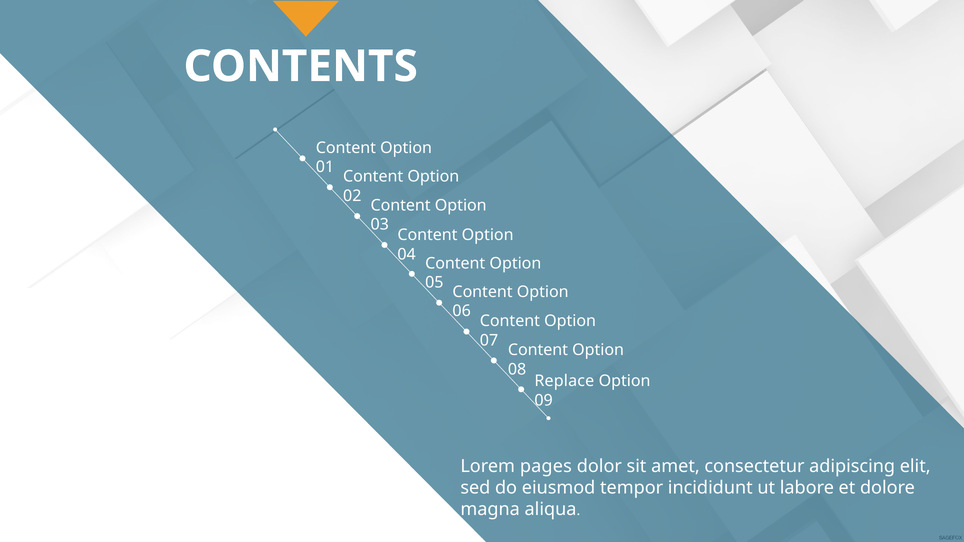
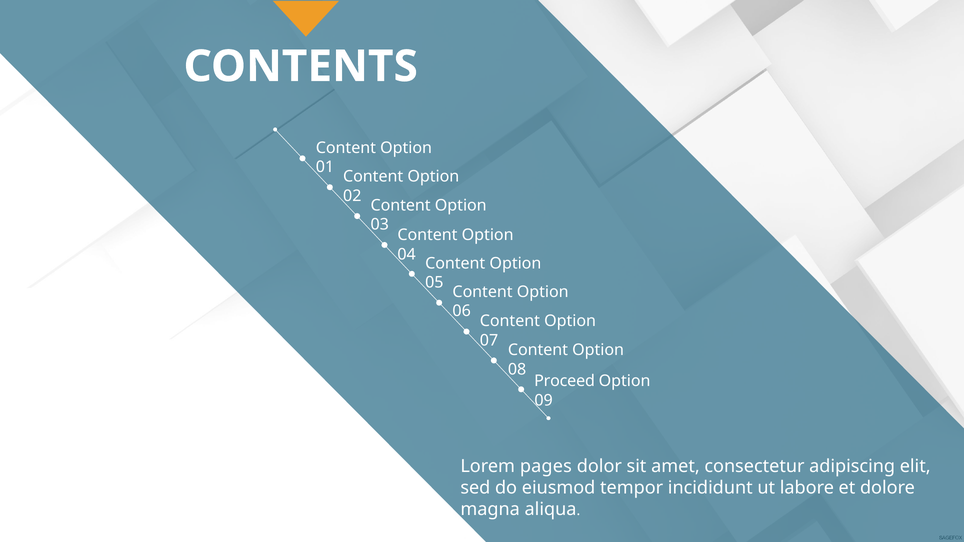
Replace: Replace -> Proceed (565, 381)
